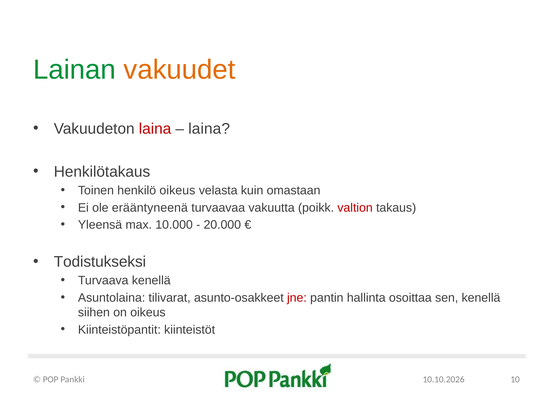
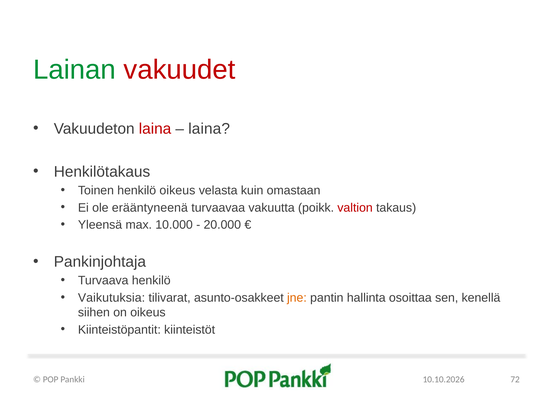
vakuudet colour: orange -> red (180, 70)
Todistukseksi: Todistukseksi -> Pankinjohtaja (100, 262)
Turvaava kenellä: kenellä -> henkilö (151, 281)
Asuntolaina: Asuntolaina -> Vaikutuksia (112, 298)
jne colour: red -> orange (297, 298)
10: 10 -> 72 (515, 380)
